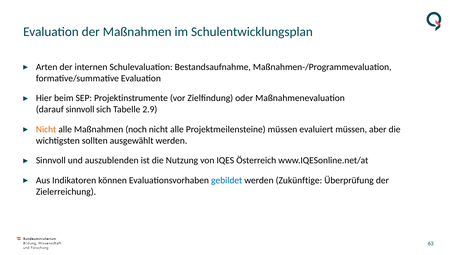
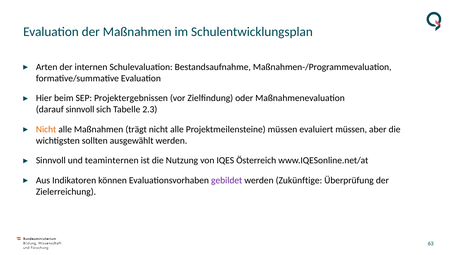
Projektinstrumente: Projektinstrumente -> Projektergebnissen (131, 98)
2.9: 2.9 -> 2.3 (150, 109)
noch: noch -> trägt (136, 129)
auszublenden: auszublenden -> teaminternen (112, 160)
gebildet colour: blue -> purple (227, 180)
